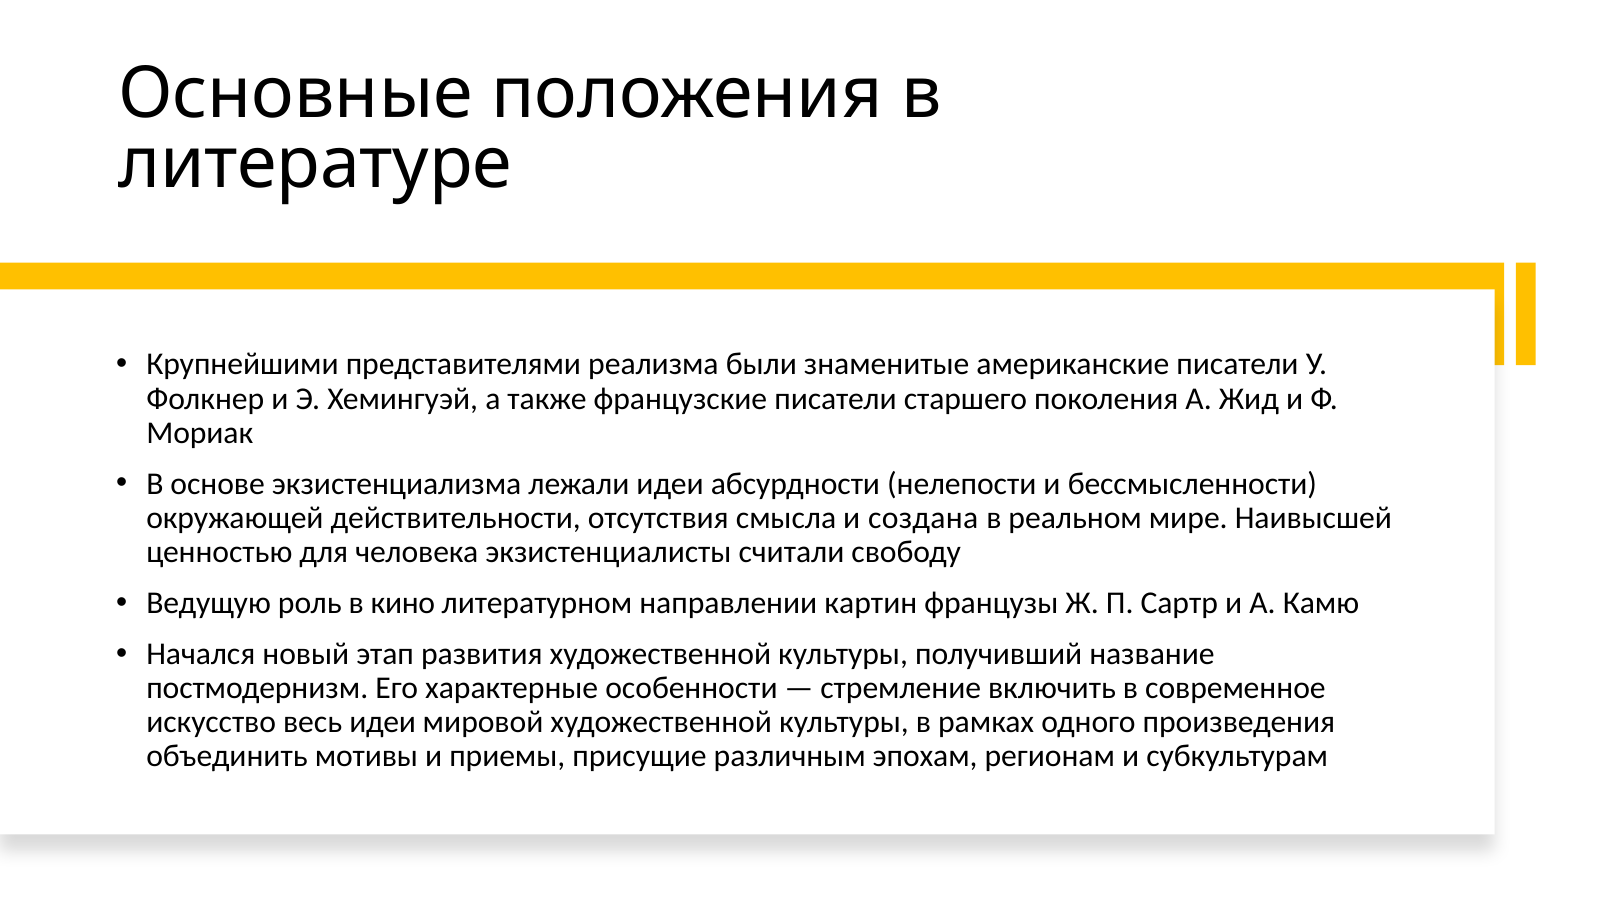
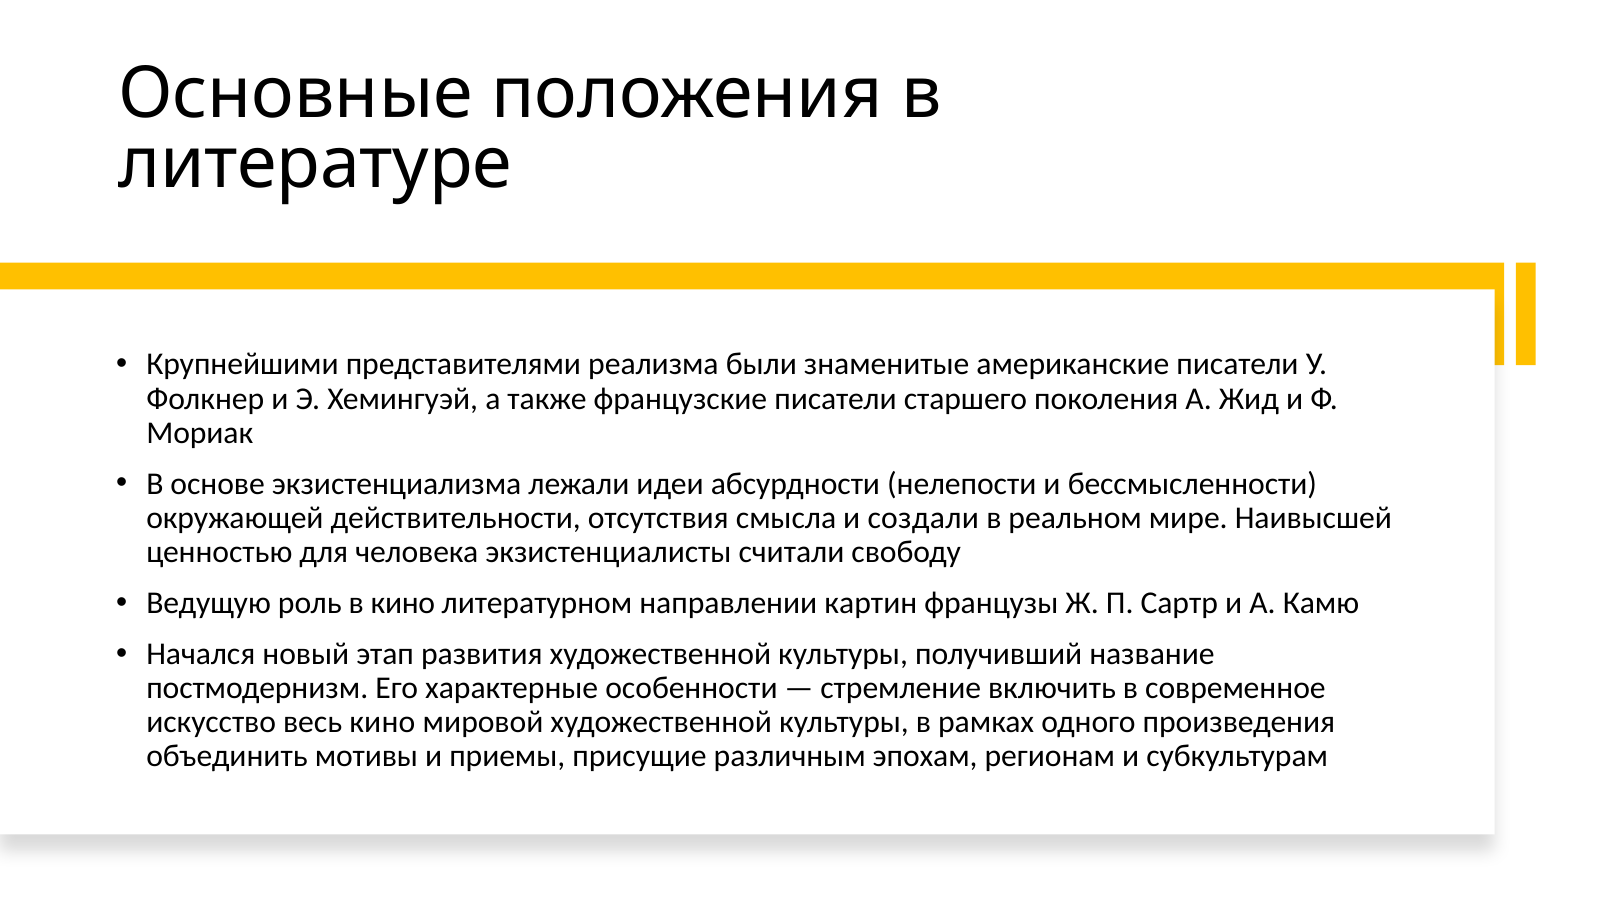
создана: создана -> создали (923, 518)
весь идеи: идеи -> кино (382, 722)
